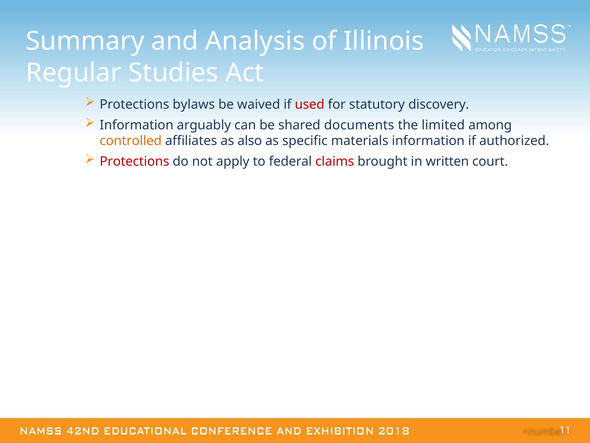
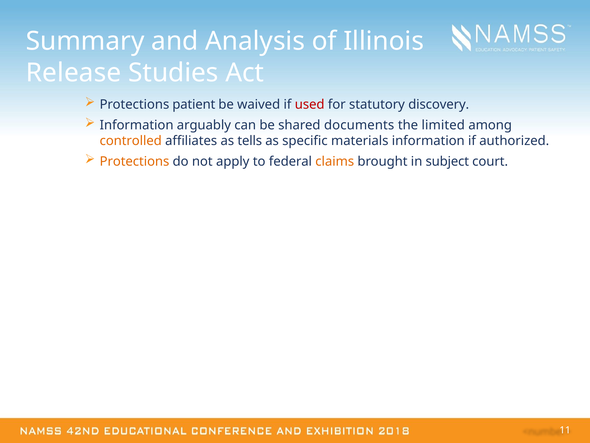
Regular: Regular -> Release (74, 73)
bylaws: bylaws -> patient (194, 104)
also: also -> tells (250, 141)
Protections colour: red -> orange (134, 161)
claims colour: red -> orange (335, 161)
written: written -> subject (447, 161)
